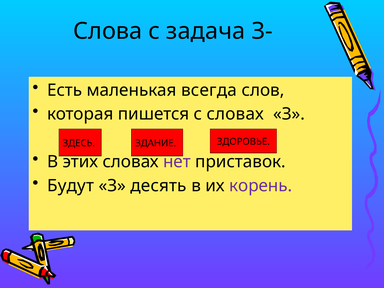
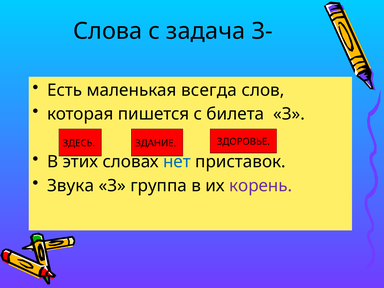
с словах: словах -> билета (235, 114)
нет colour: purple -> blue (177, 162)
Будут: Будут -> Звука (71, 186)
десять: десять -> группа (159, 186)
